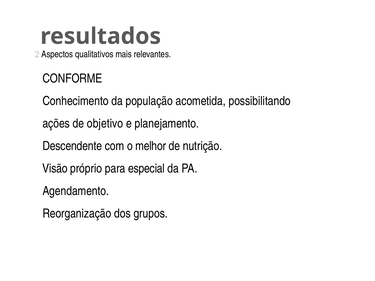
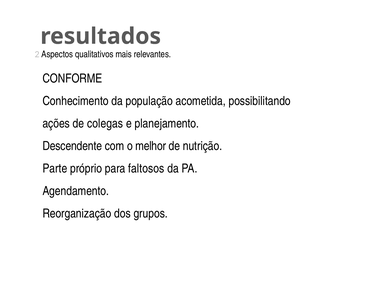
objetivo: objetivo -> colegas (105, 124)
Visão: Visão -> Parte (55, 169)
especial: especial -> faltosos (146, 169)
